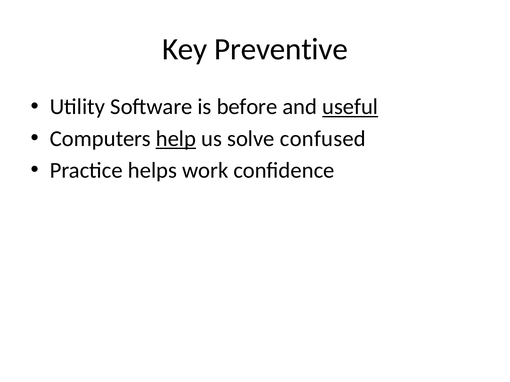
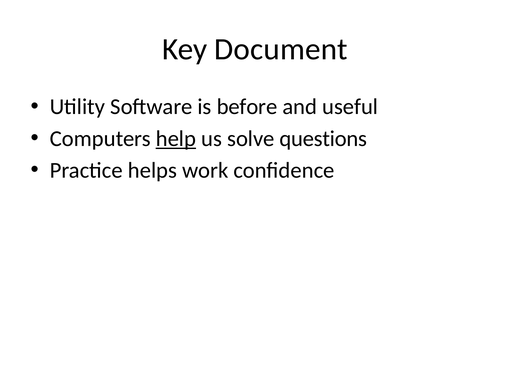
Preventive: Preventive -> Document (281, 49)
useful underline: present -> none (350, 107)
confused: confused -> questions (323, 139)
